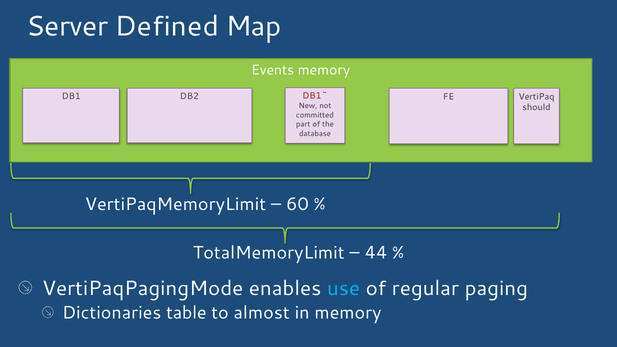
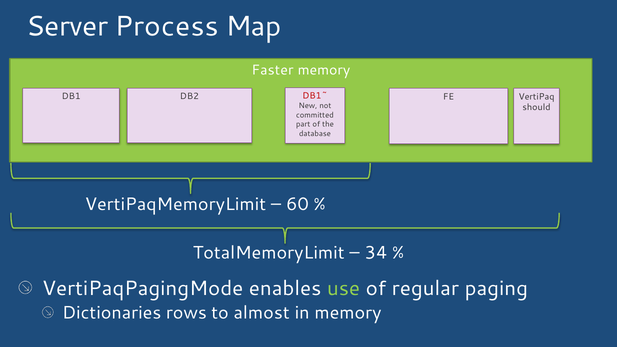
Defined: Defined -> Process (167, 27)
Events: Events -> Faster (272, 70)
44: 44 -> 34 (376, 253)
use colour: light blue -> light green (344, 289)
table: table -> rows (186, 313)
